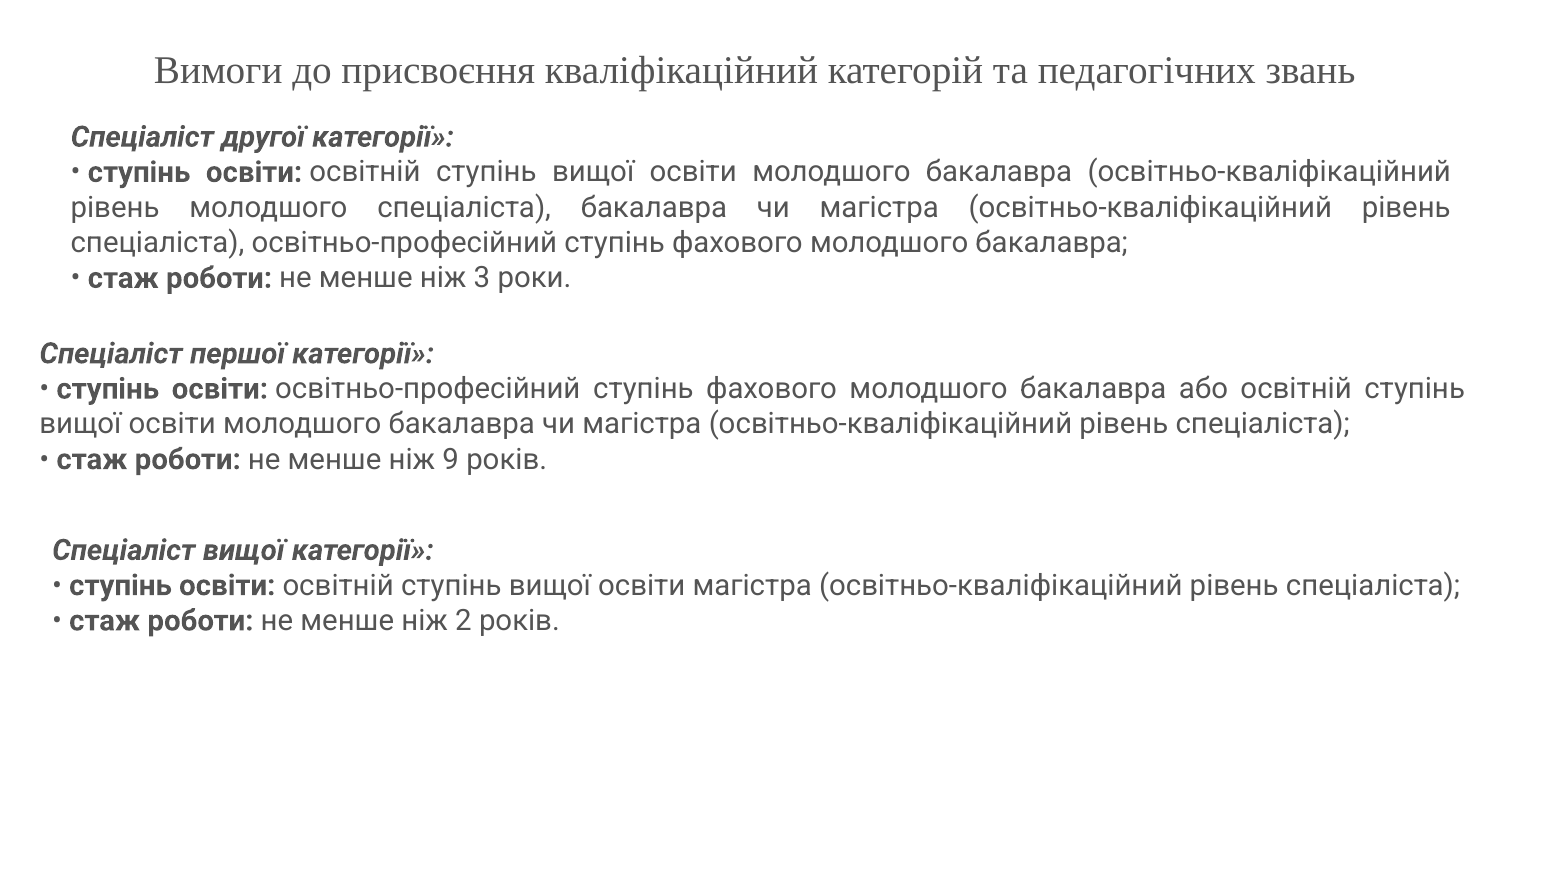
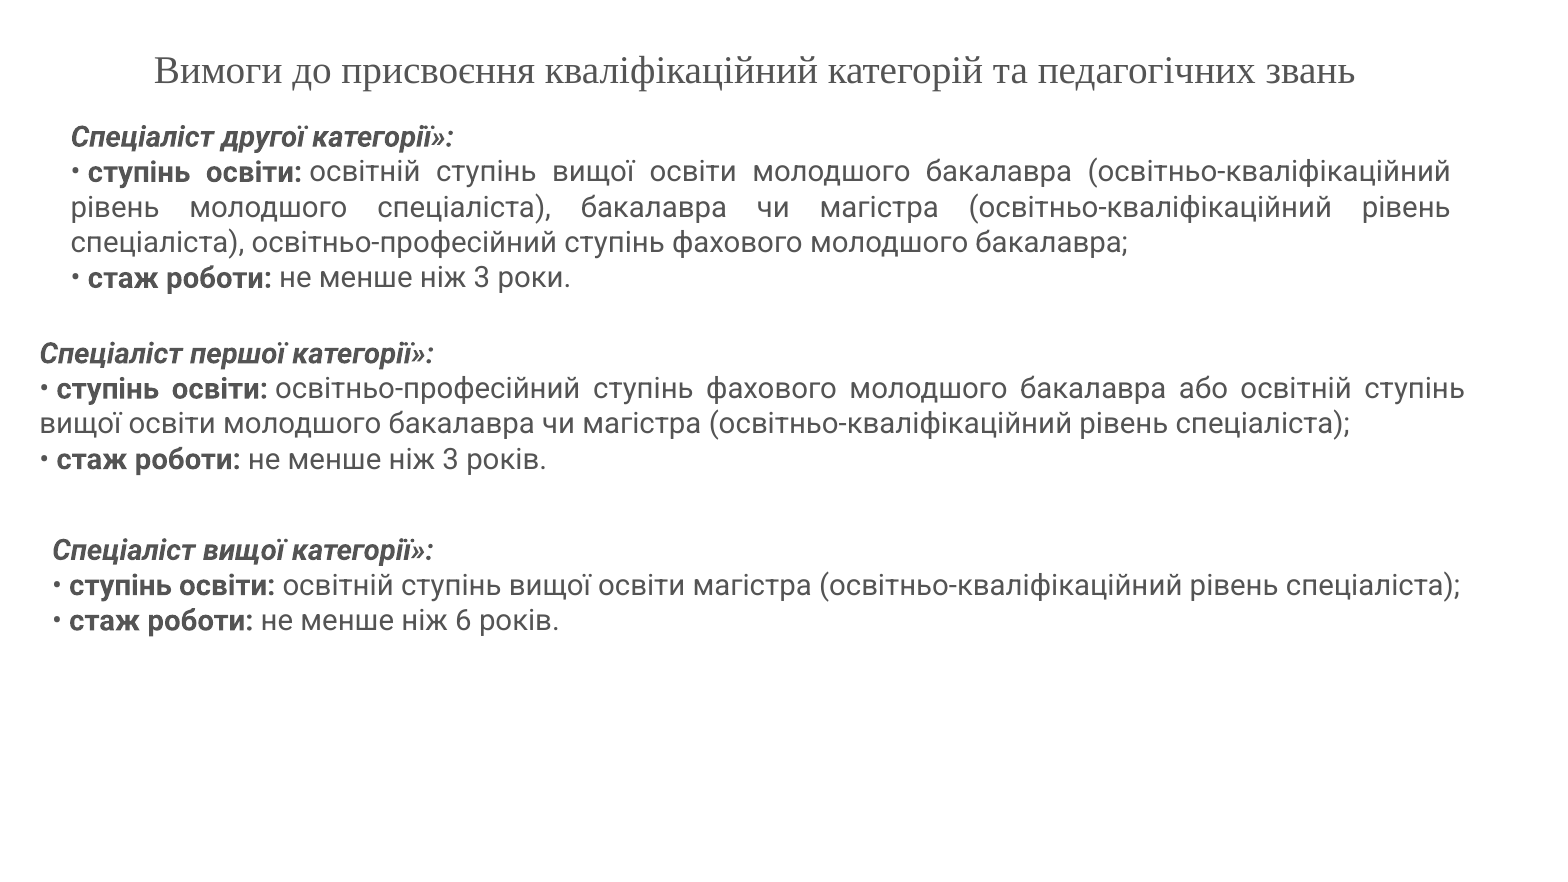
9: 9 -> 3 (451, 459)
2: 2 -> 6 (463, 621)
